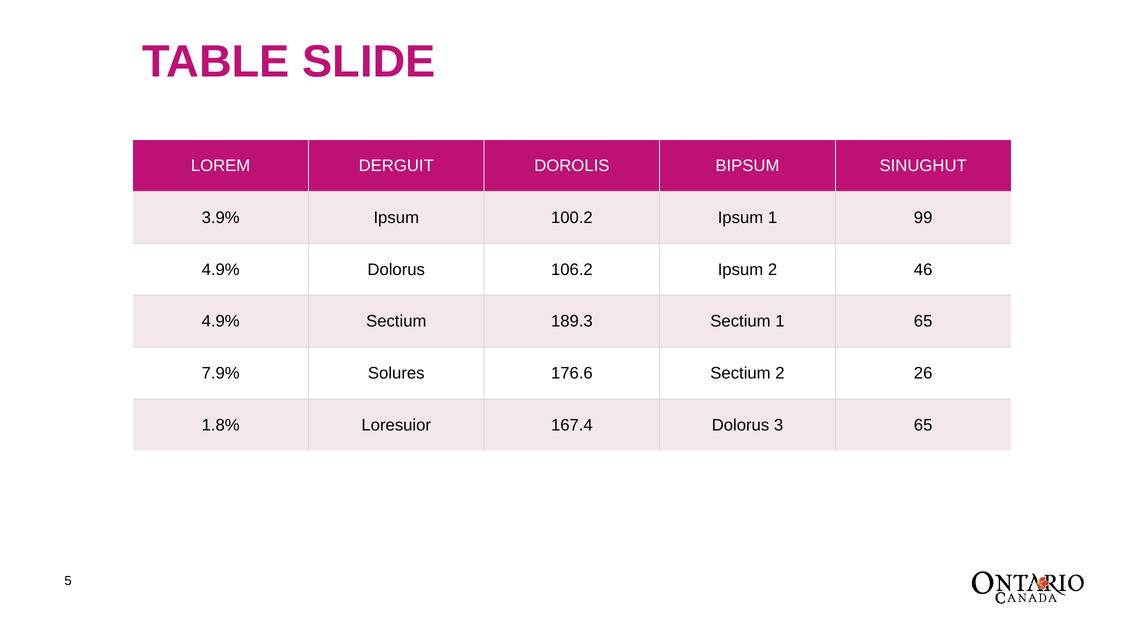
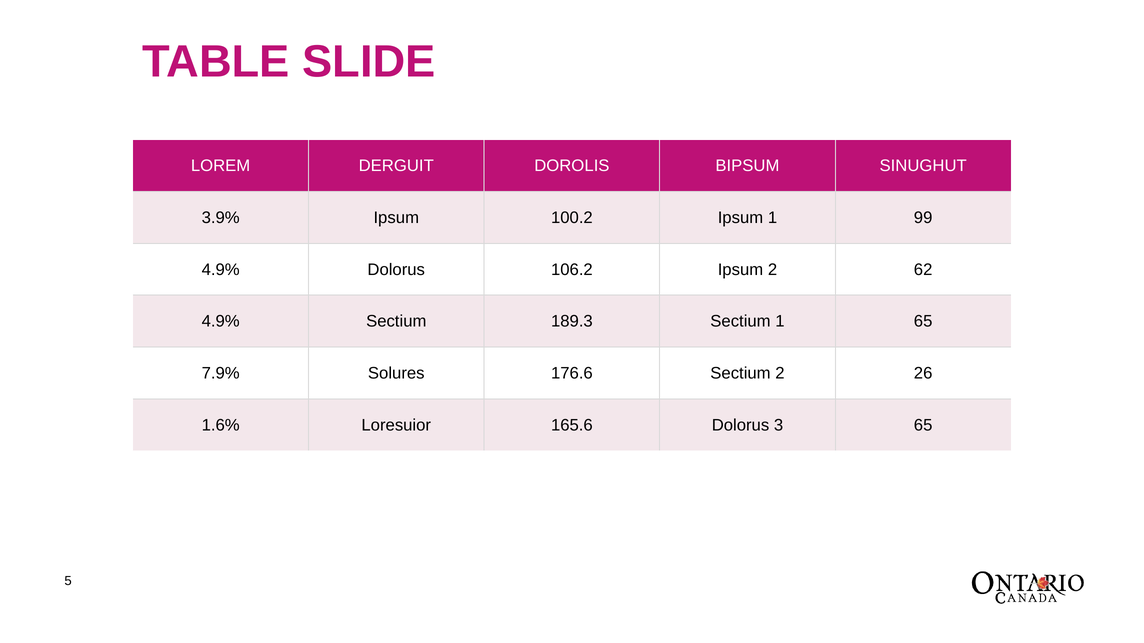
46: 46 -> 62 (923, 270)
1.8%: 1.8% -> 1.6% (221, 425)
167.4: 167.4 -> 165.6 (572, 425)
